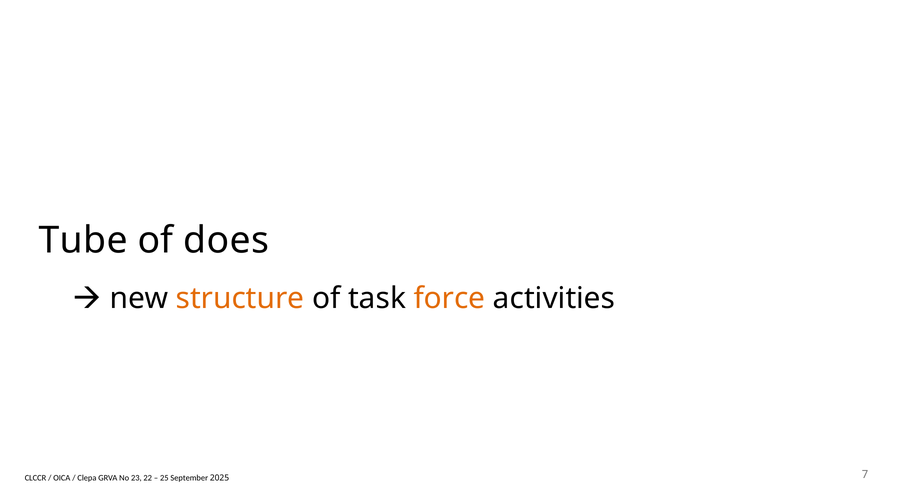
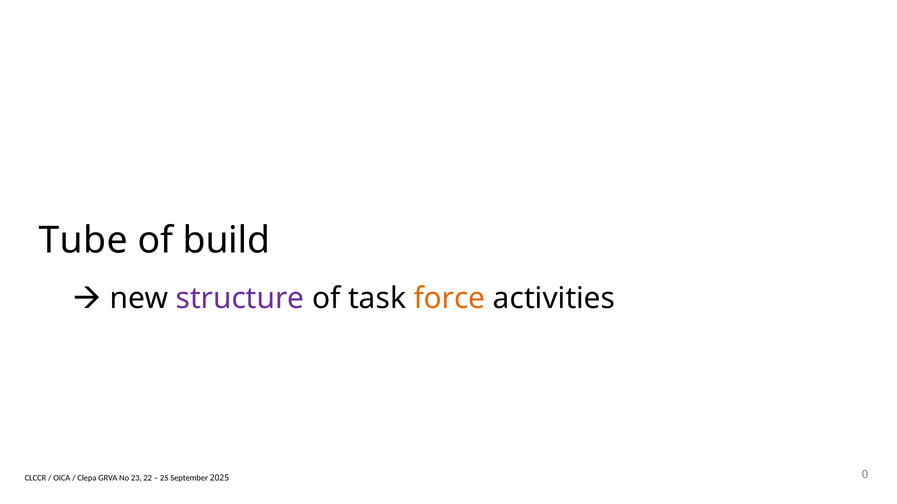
does: does -> build (227, 241)
structure colour: orange -> purple (240, 299)
7: 7 -> 0 (865, 475)
